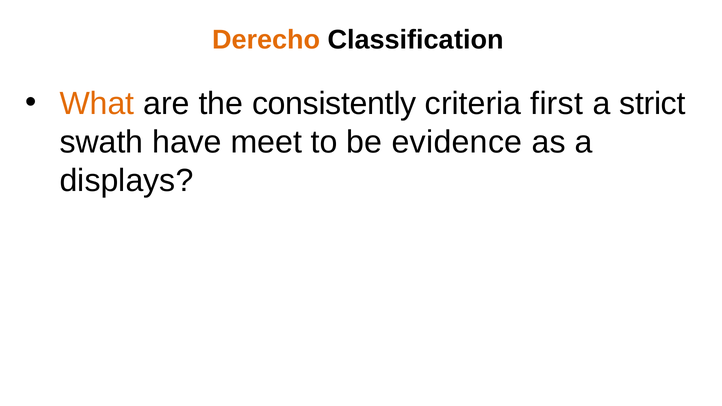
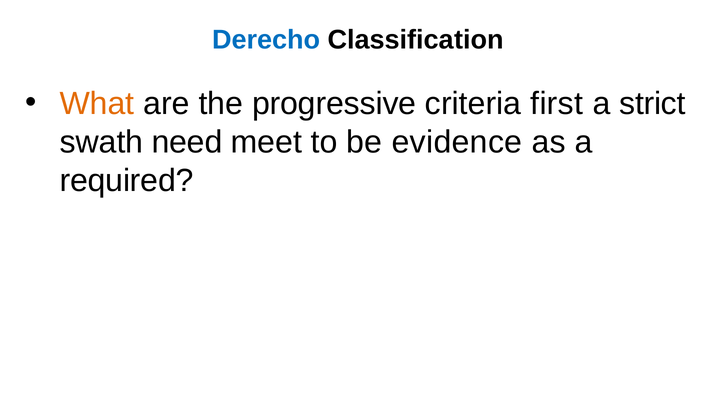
Derecho colour: orange -> blue (266, 40)
consistently: consistently -> progressive (334, 104)
have: have -> need (187, 142)
displays: displays -> required (127, 181)
